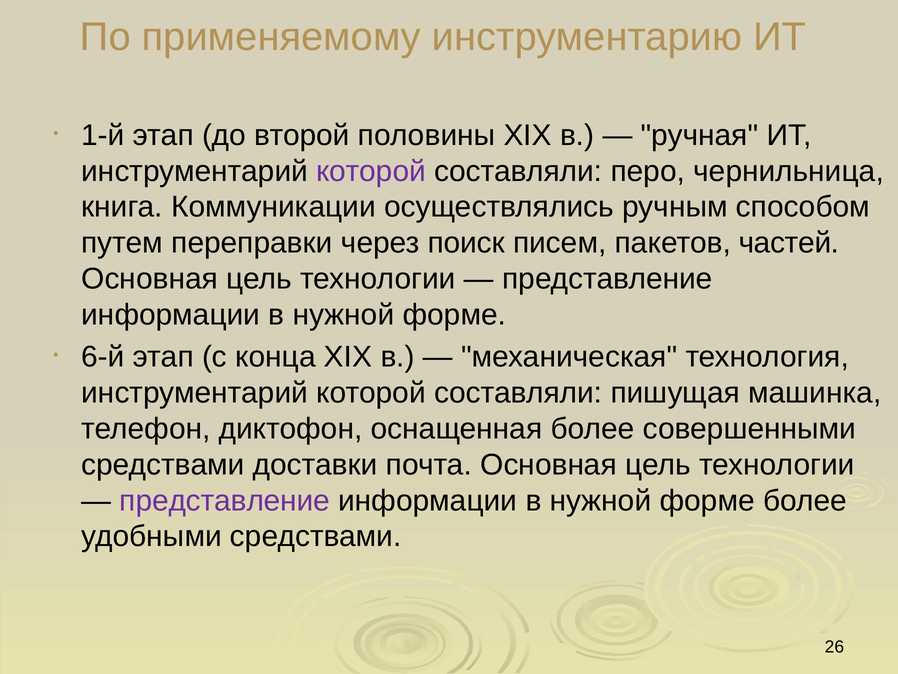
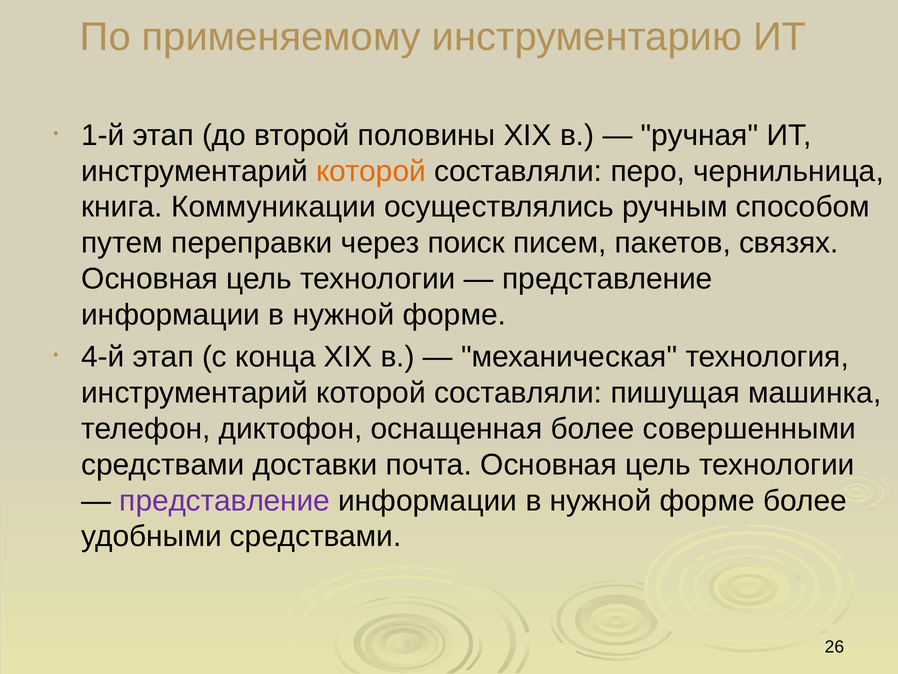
которой colour: purple -> orange (371, 171)
частей: частей -> связях (789, 243)
6-й: 6-й -> 4-й (103, 357)
